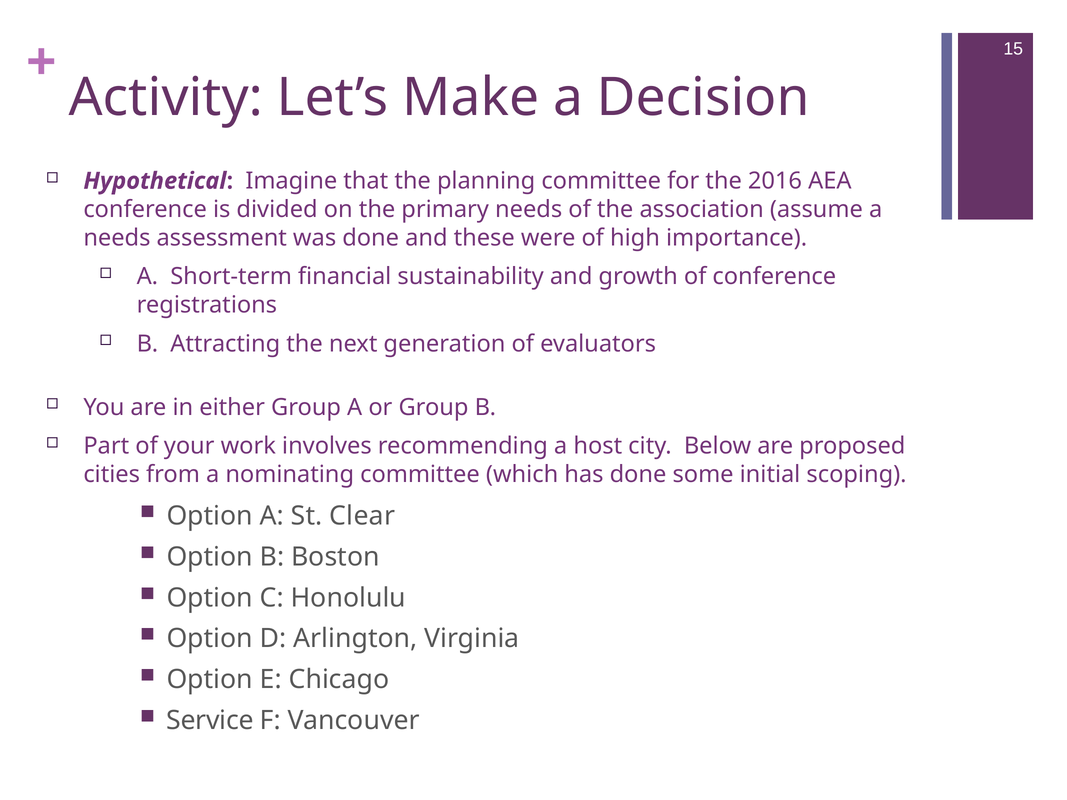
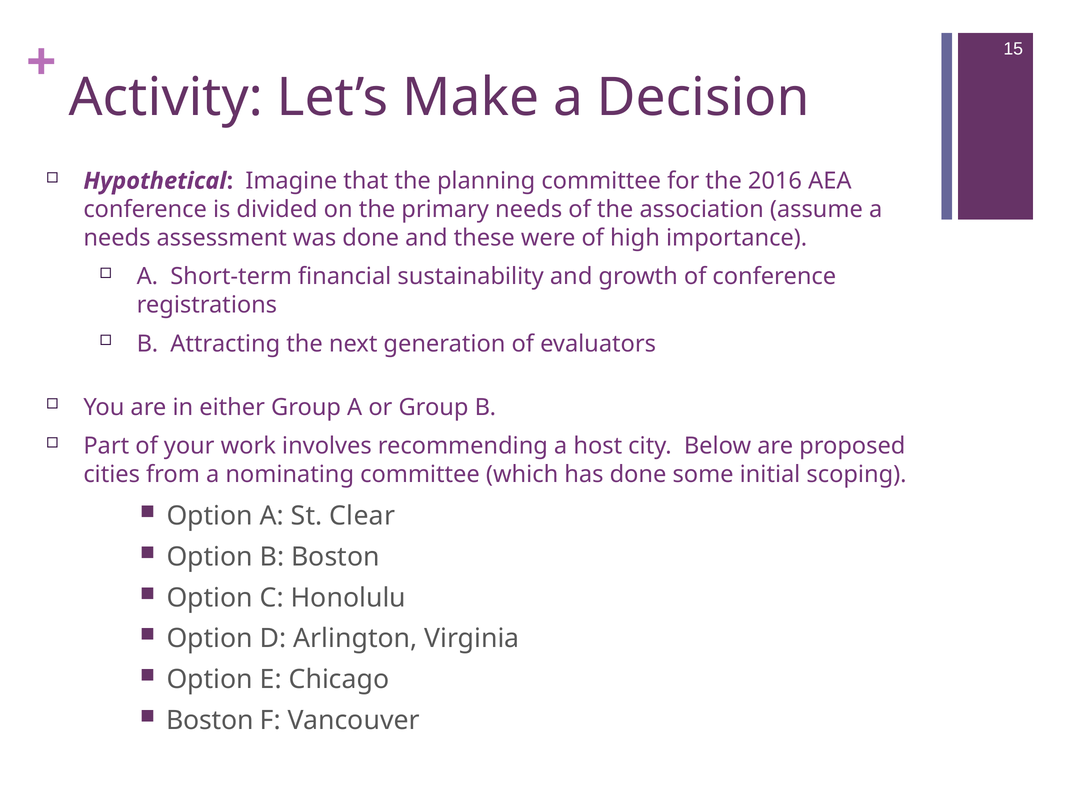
Service: Service -> Boston (210, 721)
